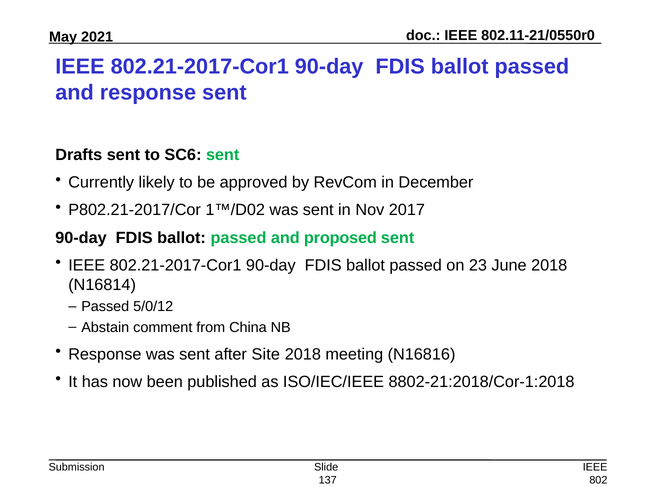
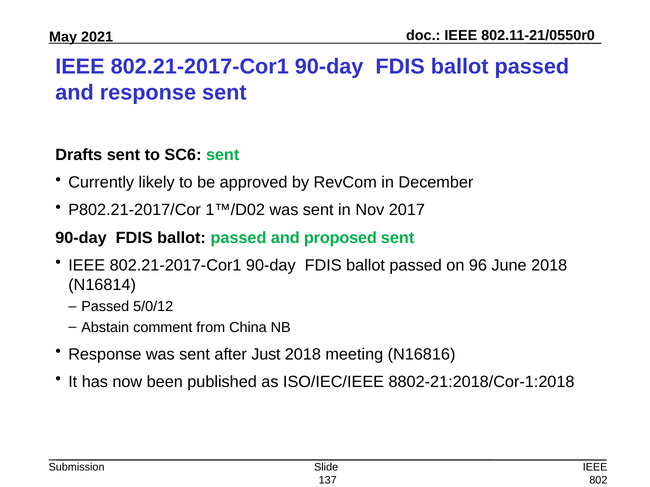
23: 23 -> 96 (478, 266)
Site: Site -> Just (266, 355)
